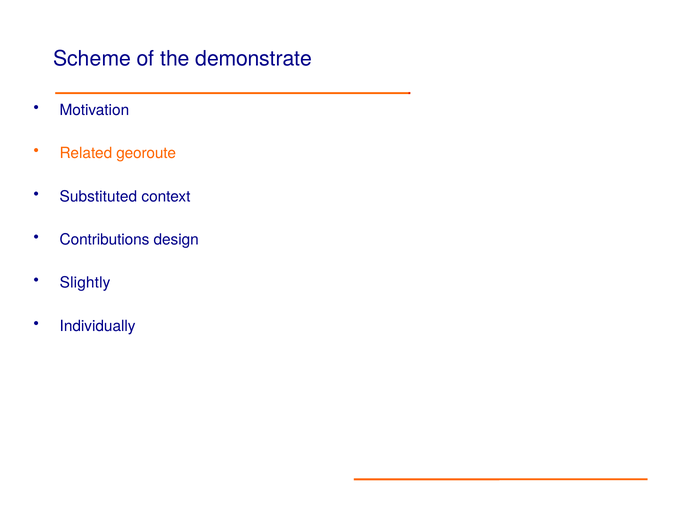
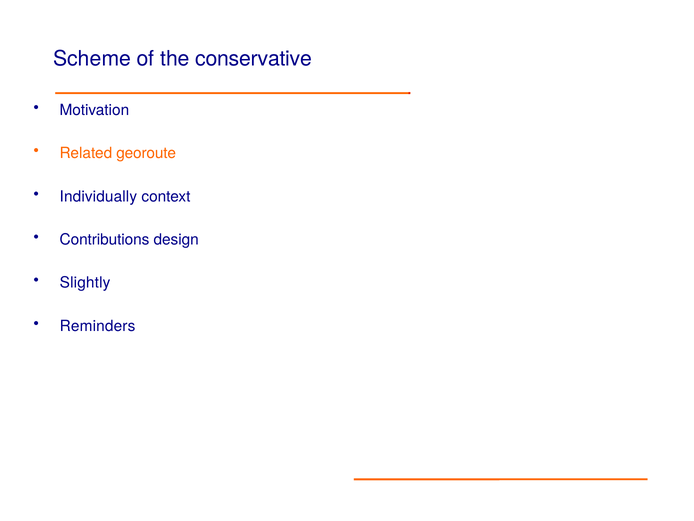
demonstrate: demonstrate -> conservative (254, 59)
Substituted: Substituted -> Individually (98, 196)
Individually: Individually -> Reminders (97, 326)
